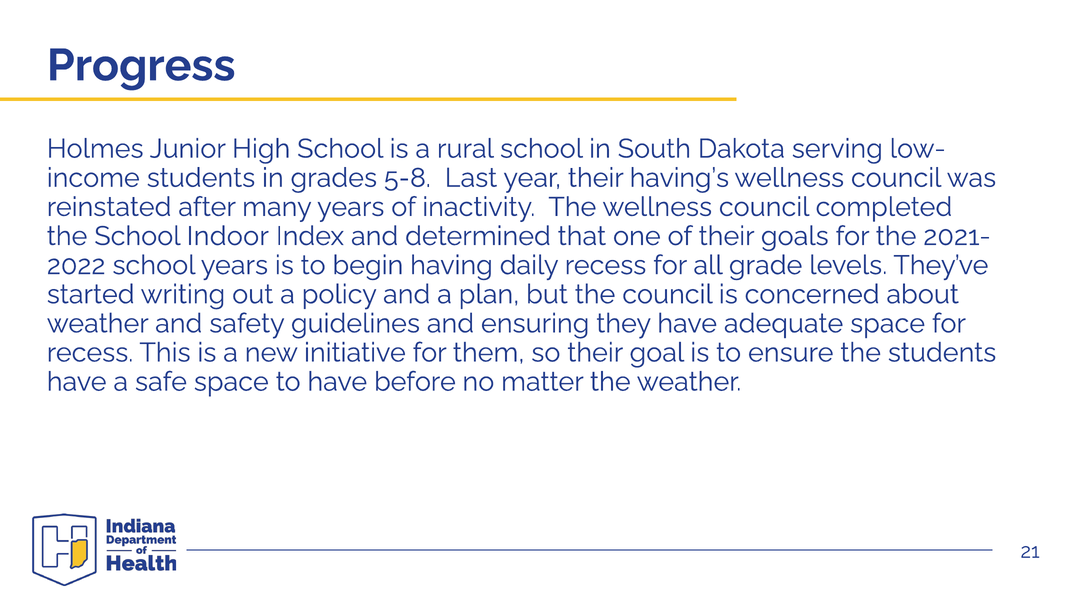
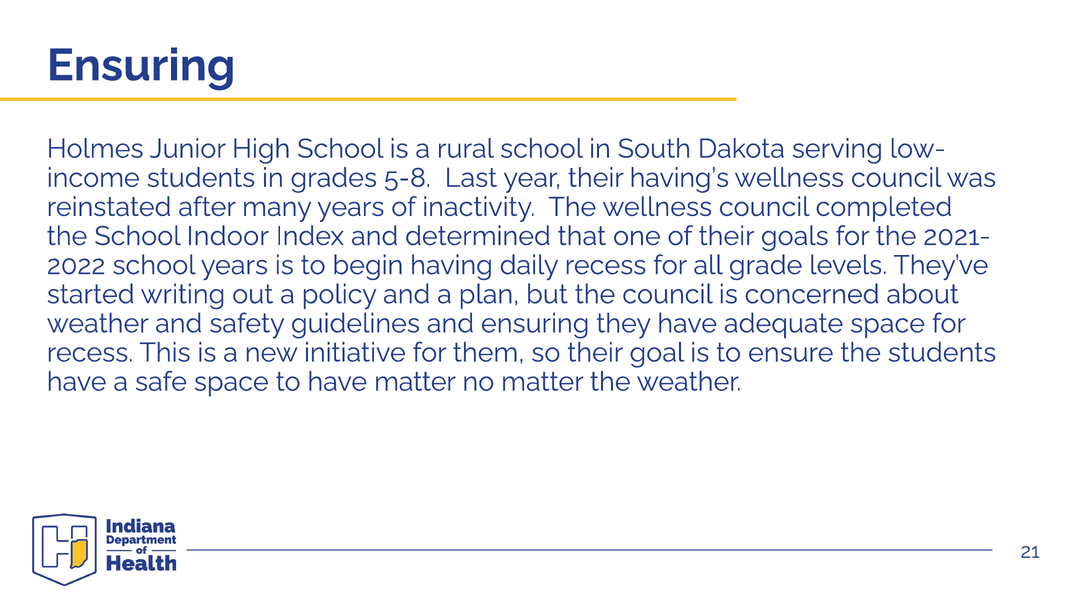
Progress: Progress -> Ensuring (141, 66)
have before: before -> matter (415, 382)
